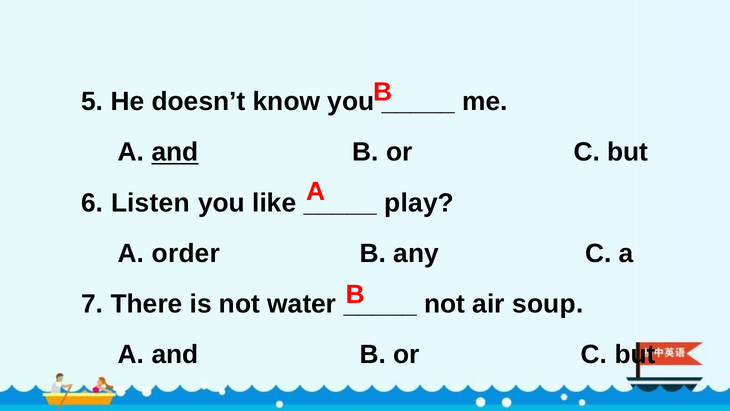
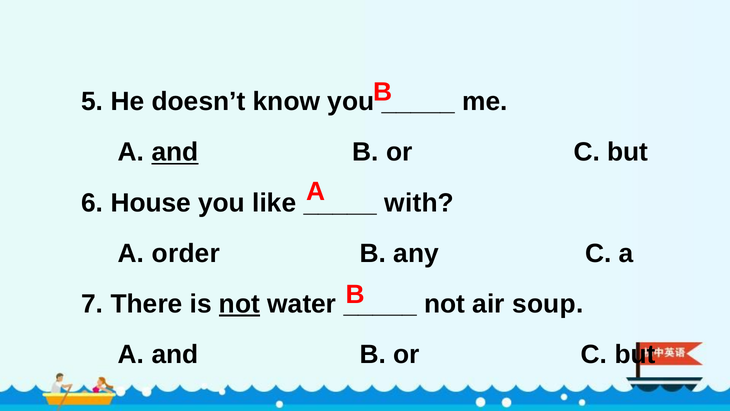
Listen: Listen -> House (151, 203)
play: play -> with (419, 203)
not underline: none -> present (239, 304)
